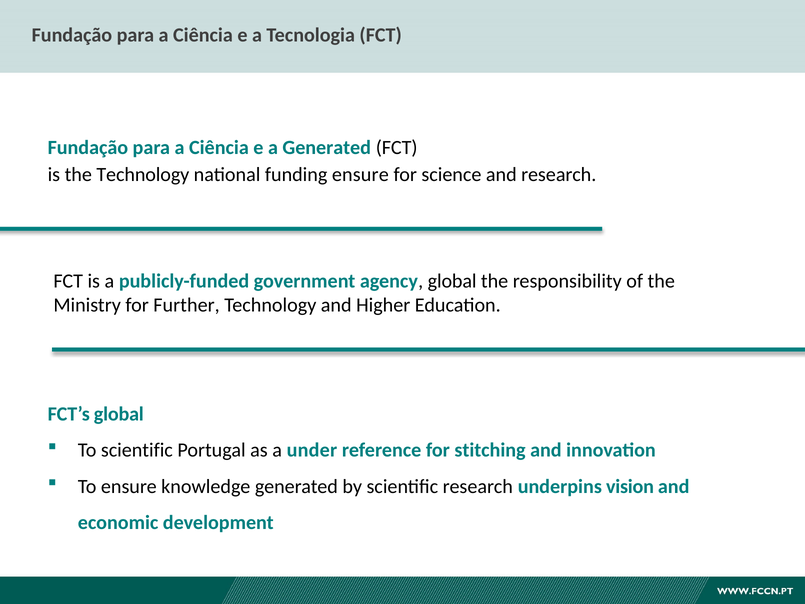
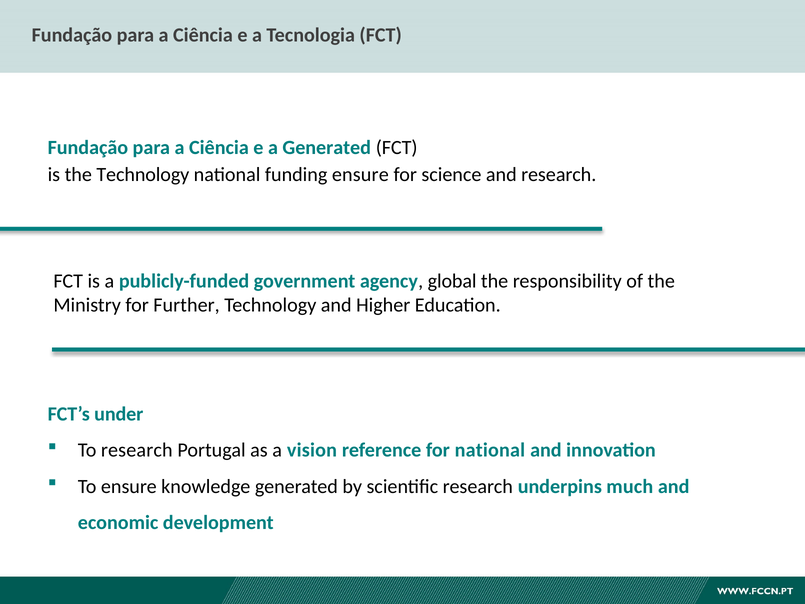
FCT’s global: global -> under (119, 414)
To scientific: scientific -> research (137, 450)
under: under -> vision (312, 450)
for stitching: stitching -> national (490, 450)
vision: vision -> much (630, 486)
